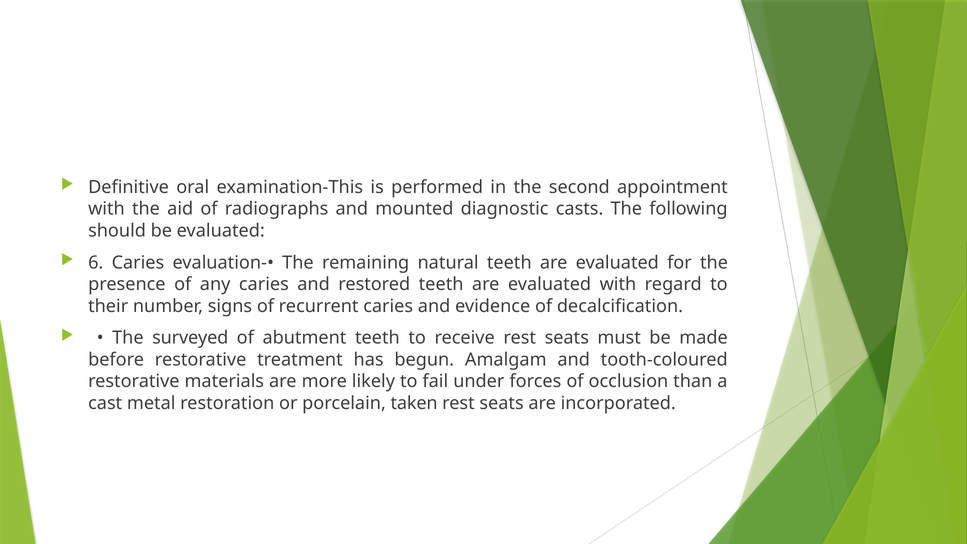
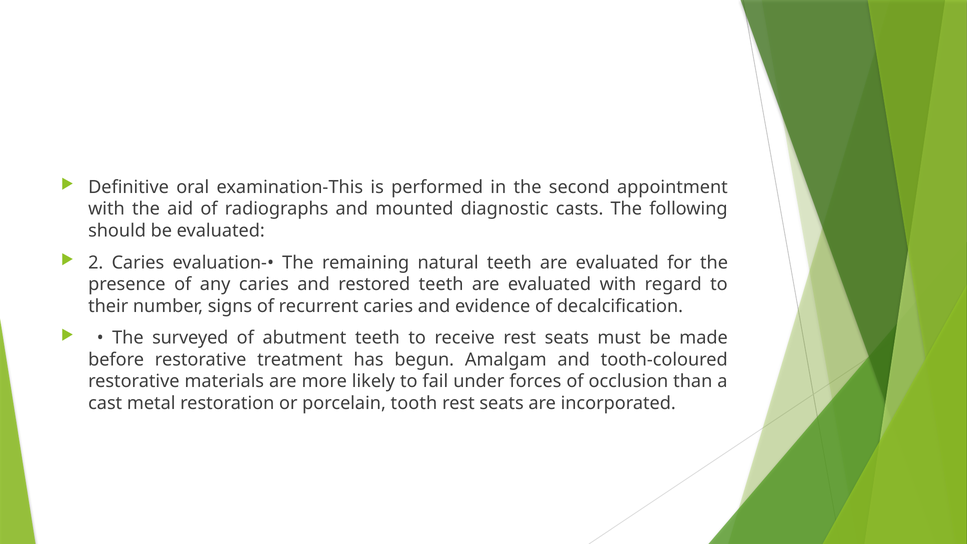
6: 6 -> 2 (96, 262)
taken: taken -> tooth (414, 403)
